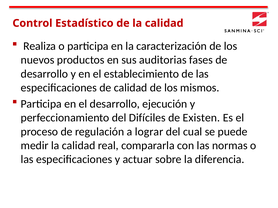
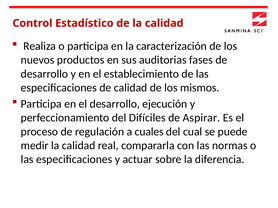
Existen: Existen -> Aspirar (201, 118)
lograr: lograr -> cuales (149, 132)
